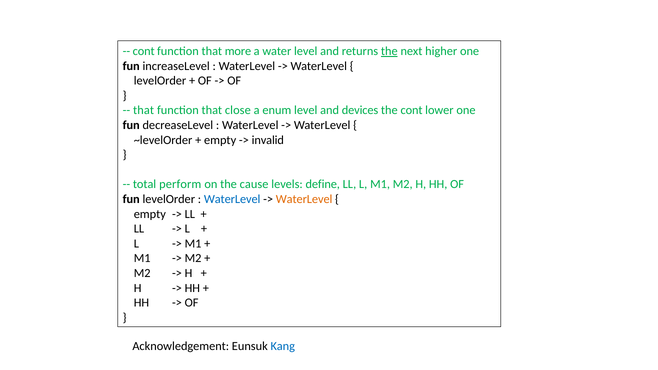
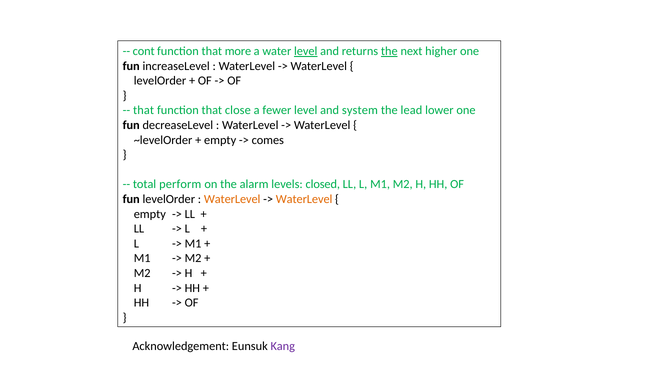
level underline: none -> present (306, 51)
enum: enum -> fewer (277, 110)
devices: devices -> system (360, 110)
the cont: cont -> lead (411, 110)
invalid: invalid -> comes (268, 140)
cause: cause -> alarm (254, 184)
define: define -> closed (323, 184)
WaterLevel colour: blue -> orange (232, 199)
Kang colour: blue -> purple (283, 346)
